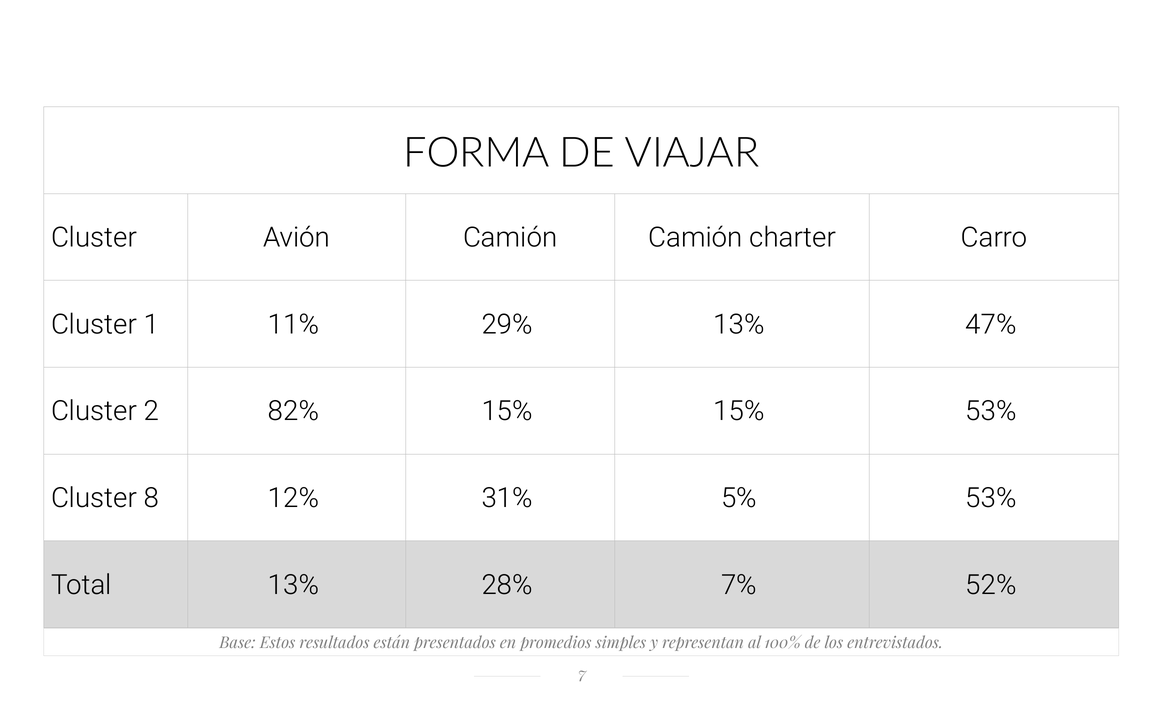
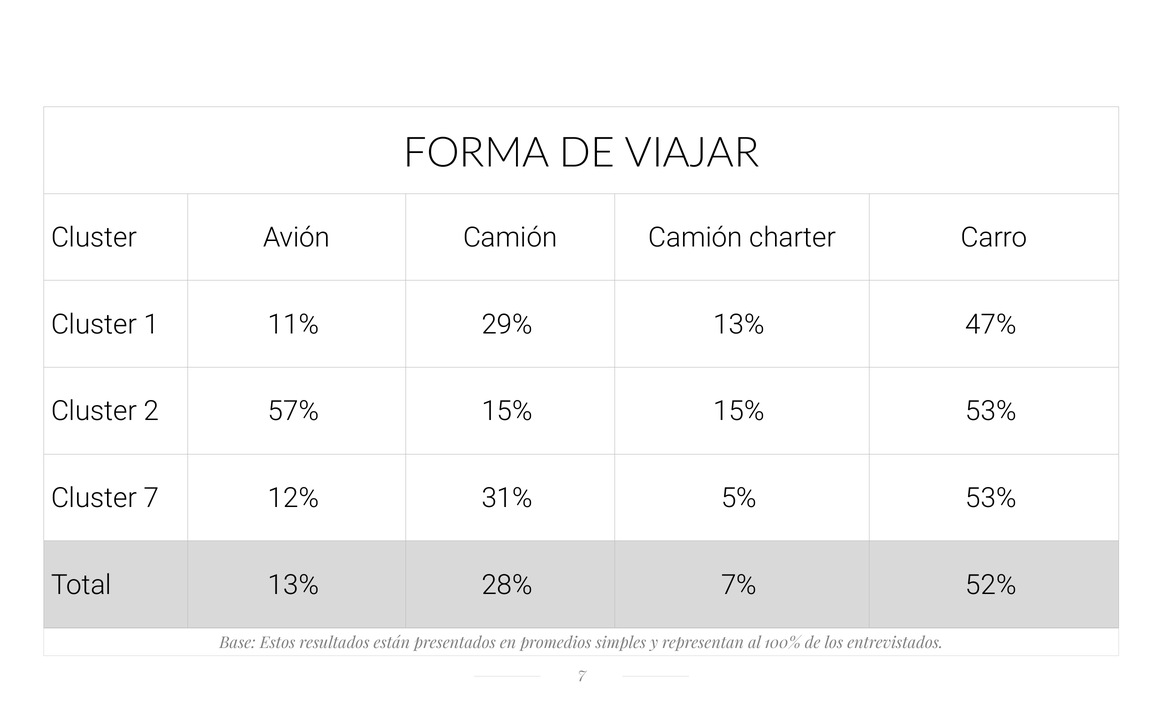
82%: 82% -> 57% (293, 411)
Cluster 8: 8 -> 7 (151, 498)
